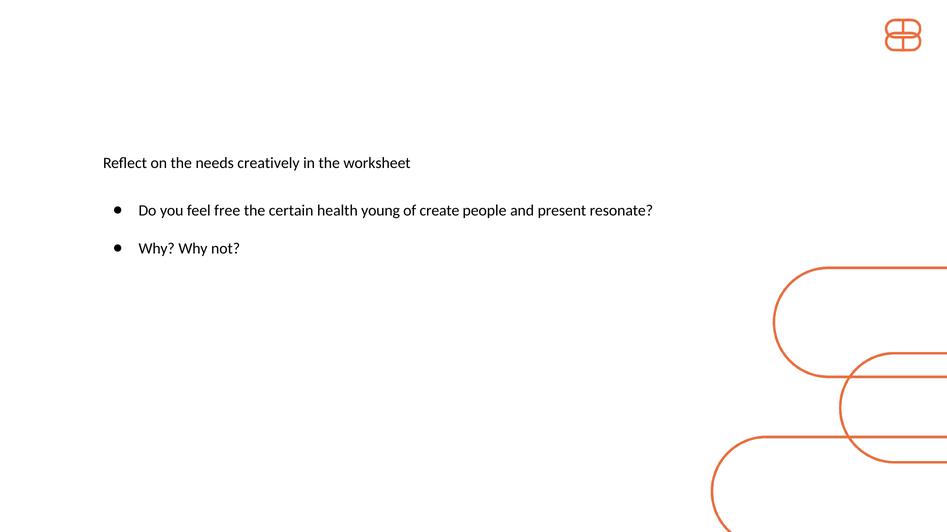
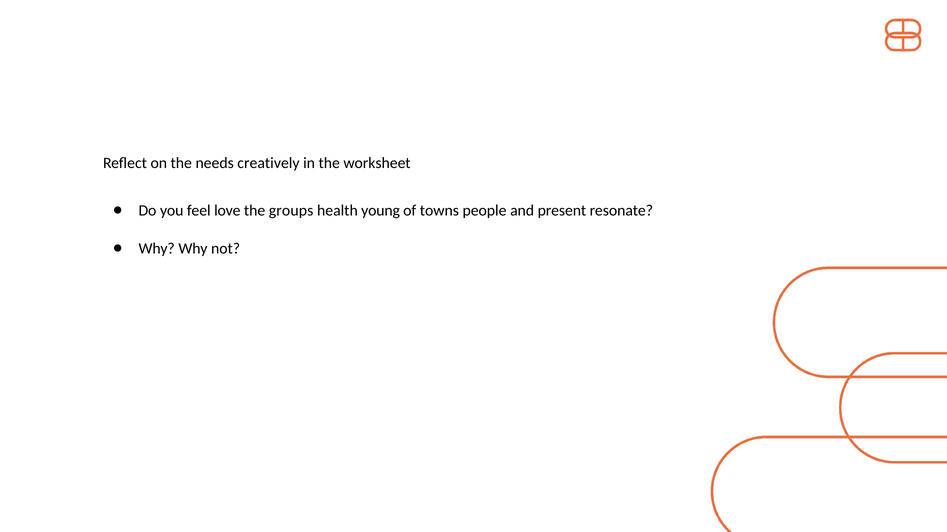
free: free -> love (227, 211)
certain: certain -> groups (291, 211)
create: create -> towns (439, 211)
